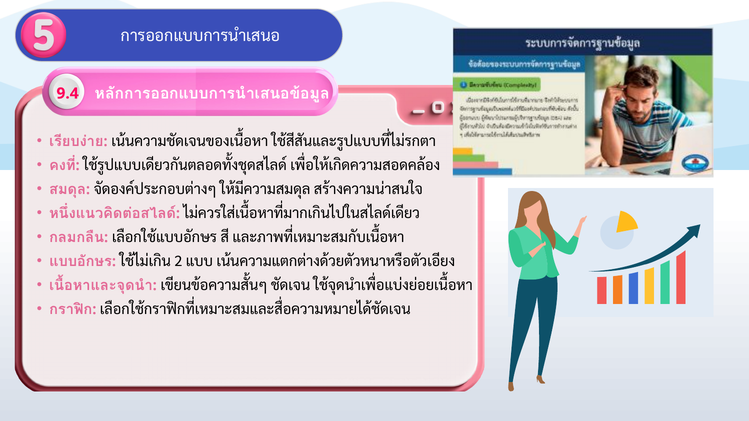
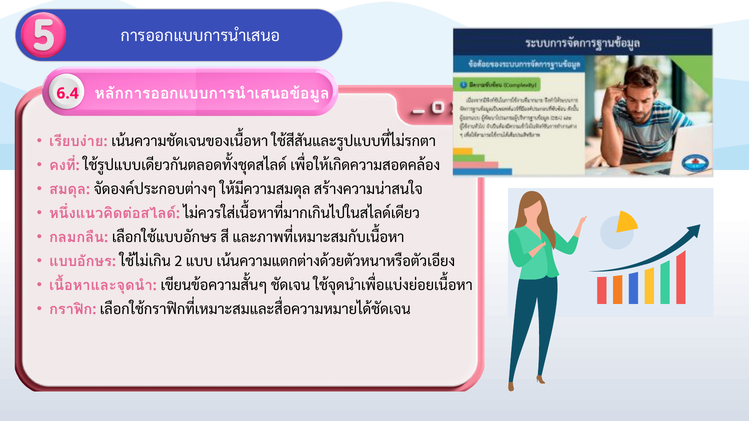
9.4: 9.4 -> 6.4 (68, 93)
